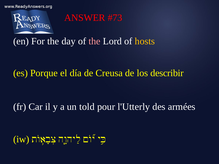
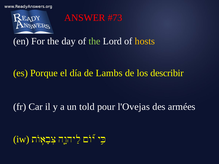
the colour: pink -> light green (95, 41)
Creusa: Creusa -> Lambs (109, 73)
l'Utterly: l'Utterly -> l'Ovejas (134, 107)
